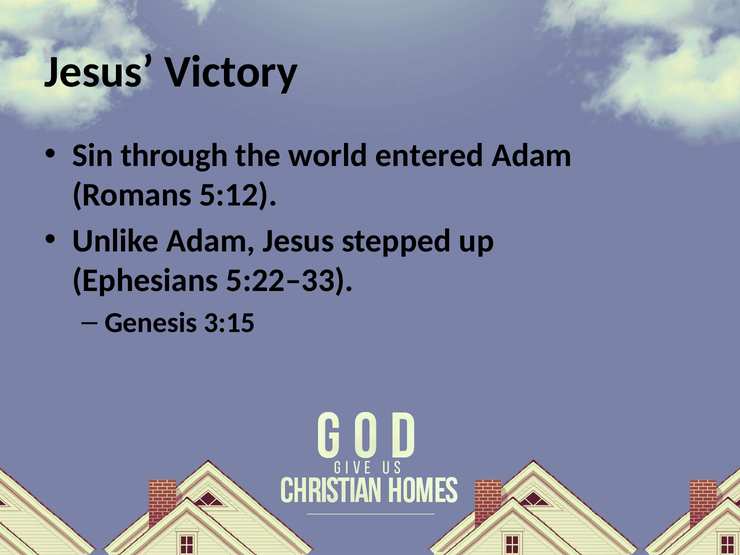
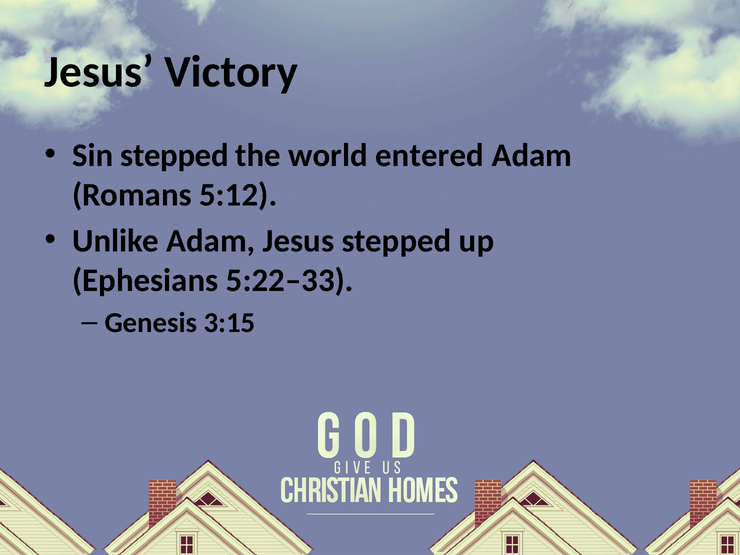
Sin through: through -> stepped (174, 155)
